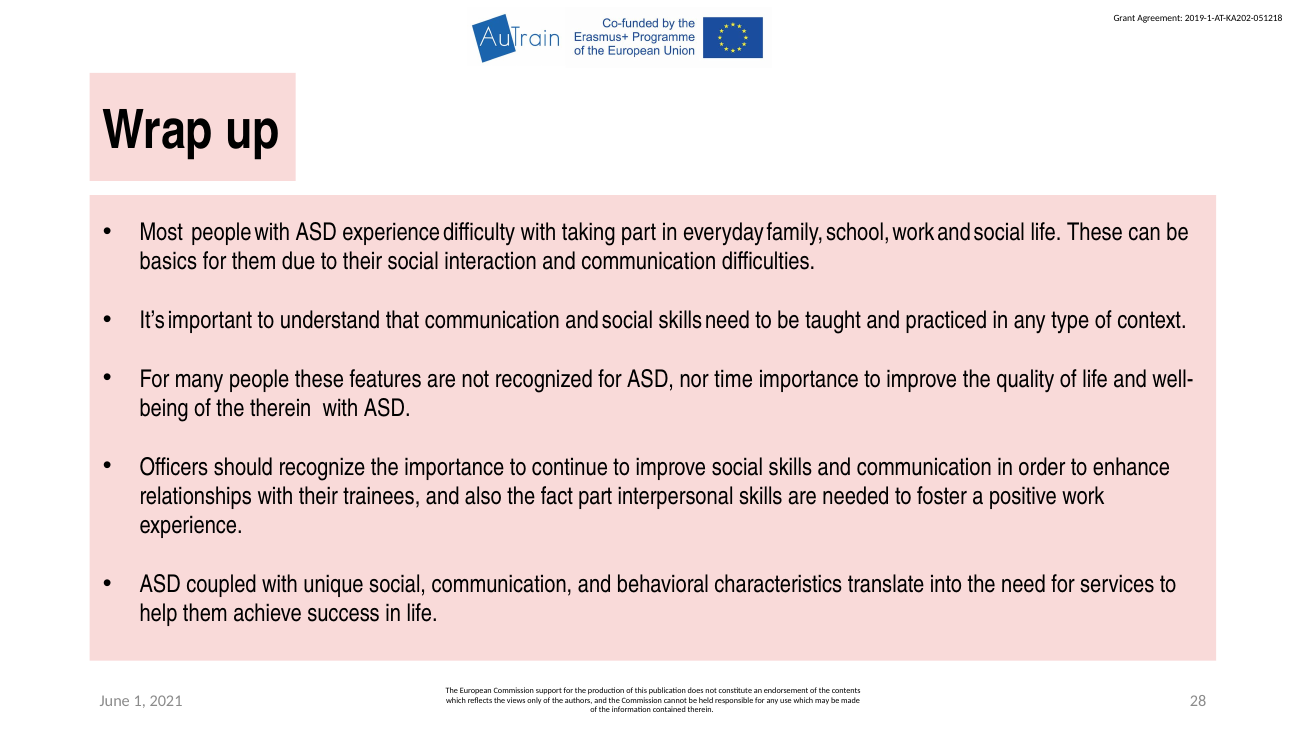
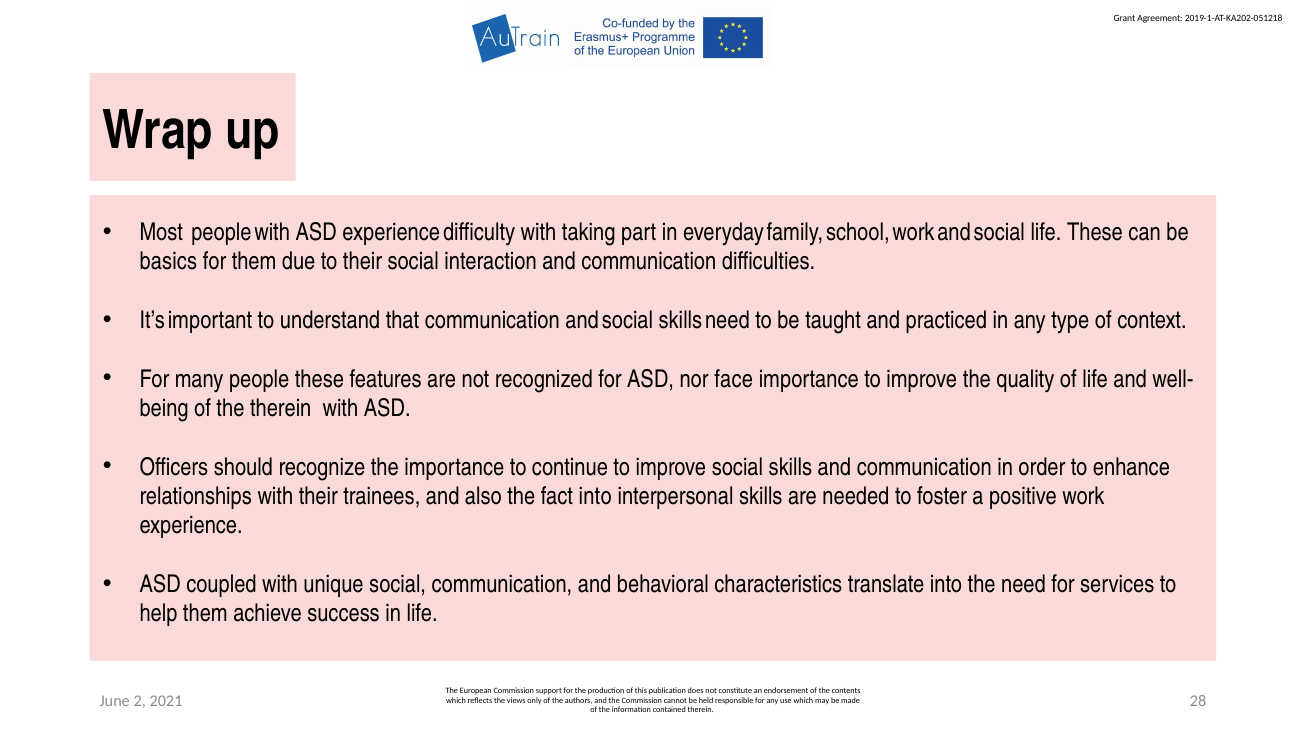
time: time -> face (734, 379)
fact part: part -> into (595, 497)
1: 1 -> 2 (140, 702)
